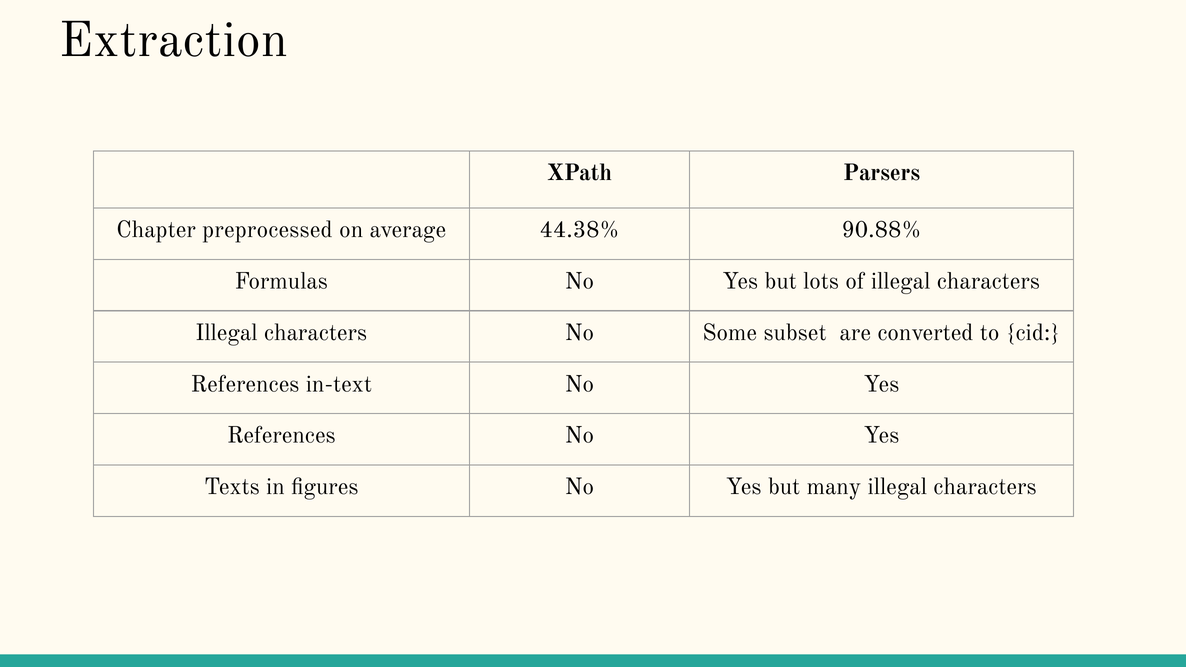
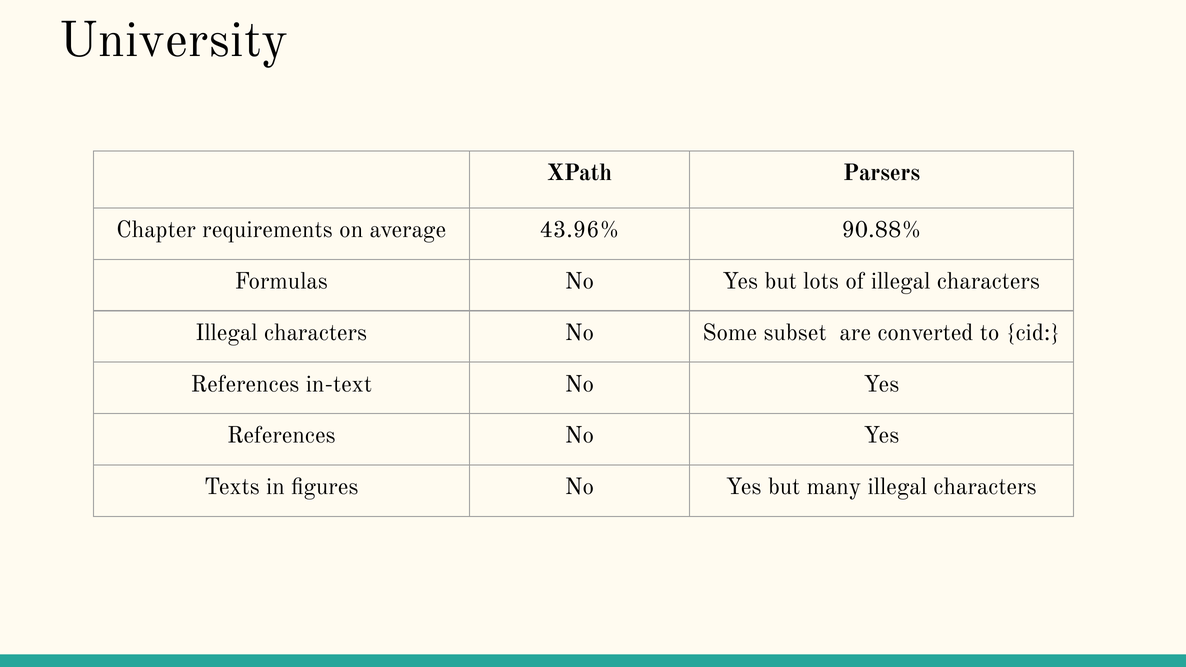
Extraction: Extraction -> University (174, 40)
preprocessed: preprocessed -> requirements (267, 230)
44.38%: 44.38% -> 43.96% (579, 230)
